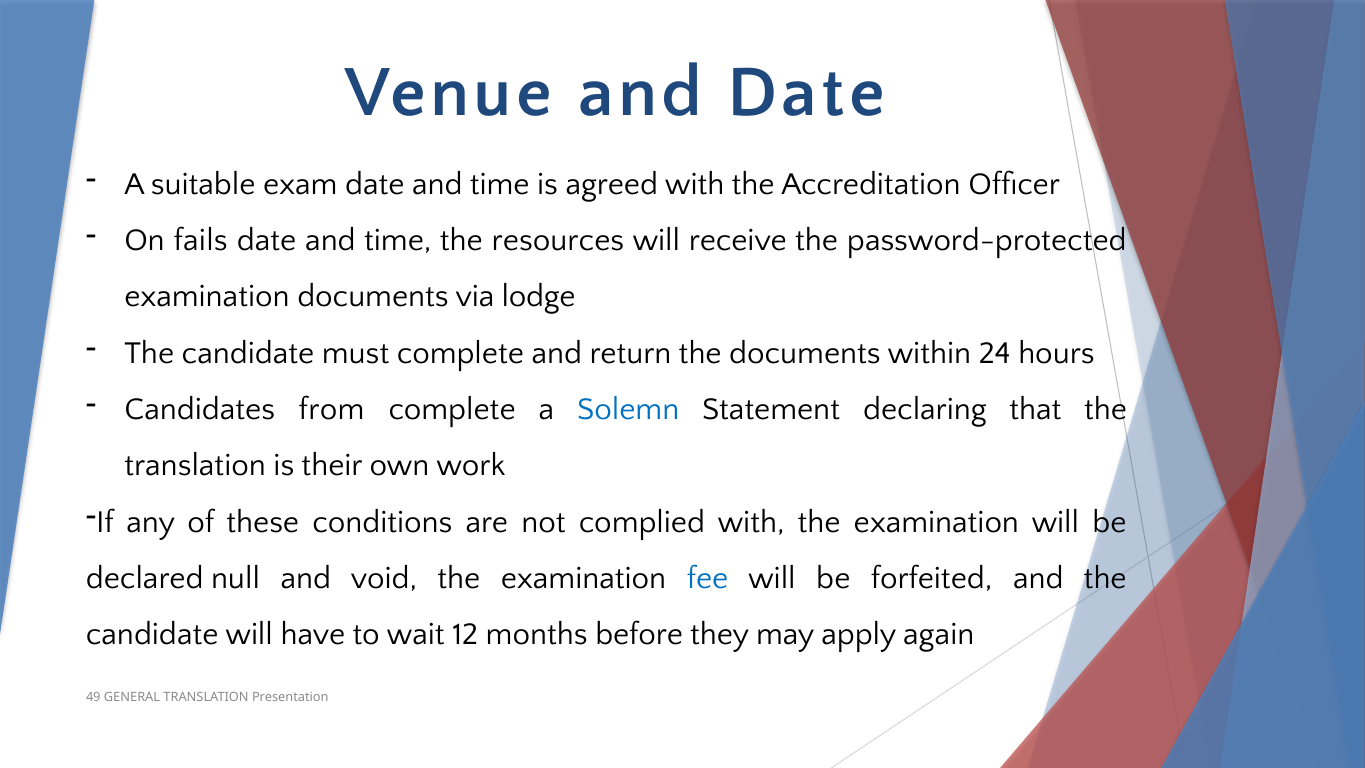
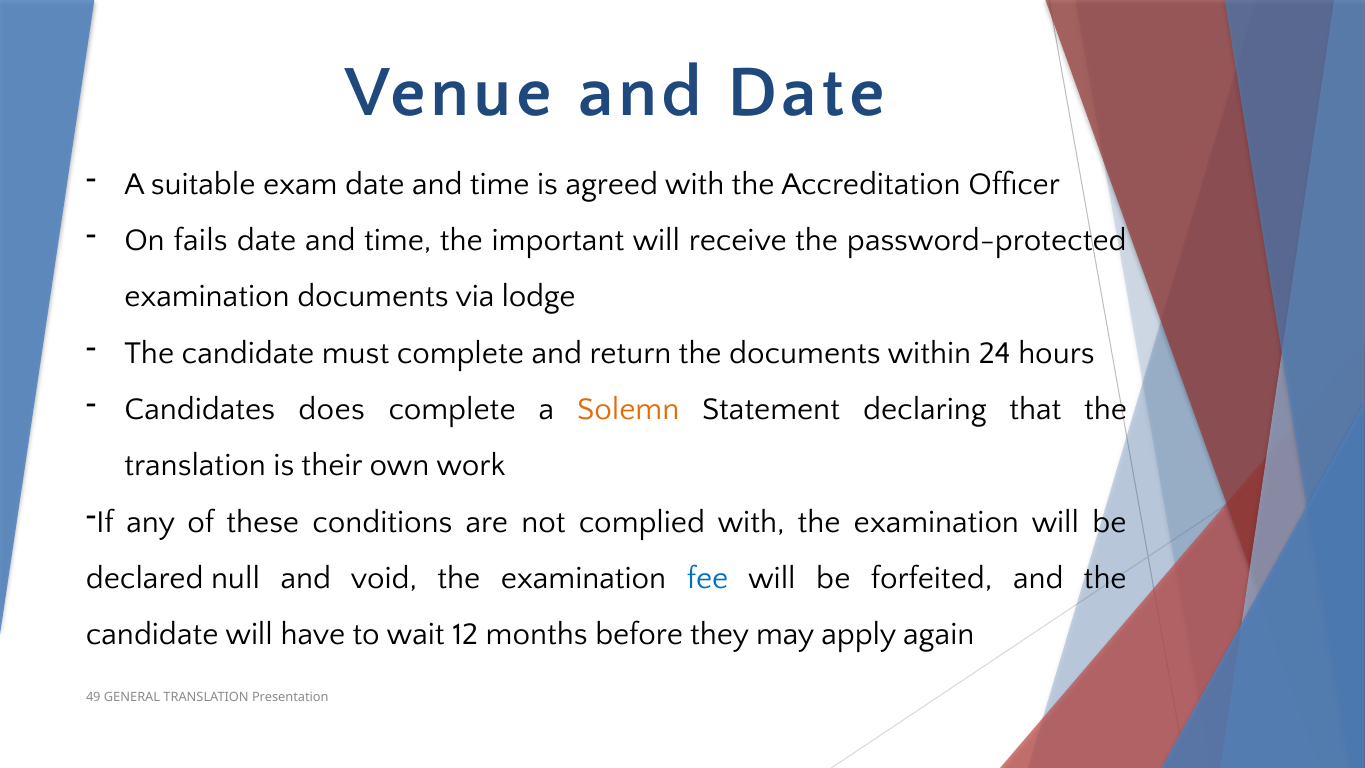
resources: resources -> important (558, 240)
from: from -> does (332, 409)
Solemn colour: blue -> orange (628, 409)
